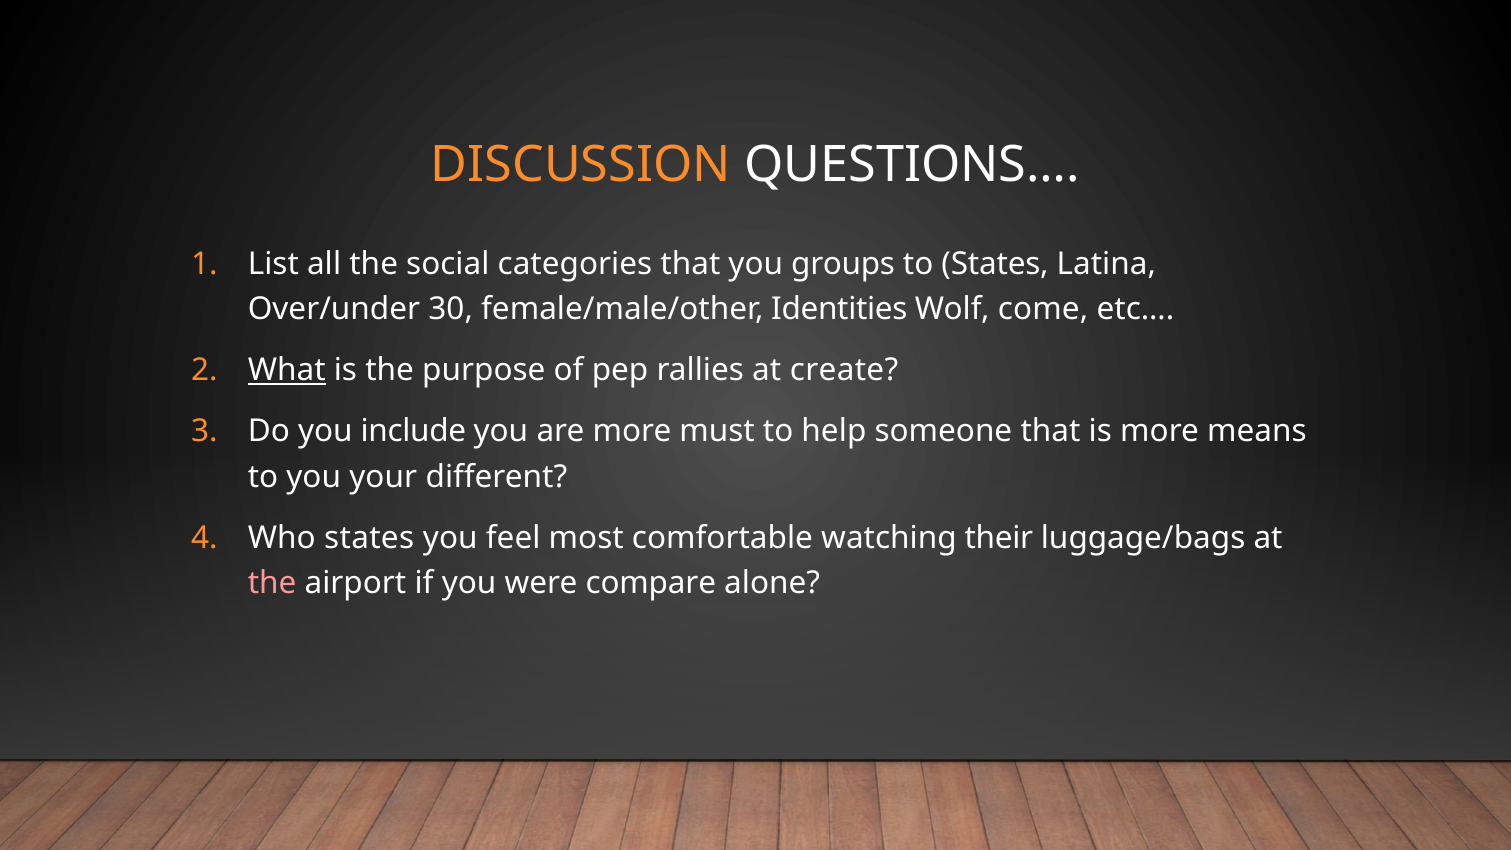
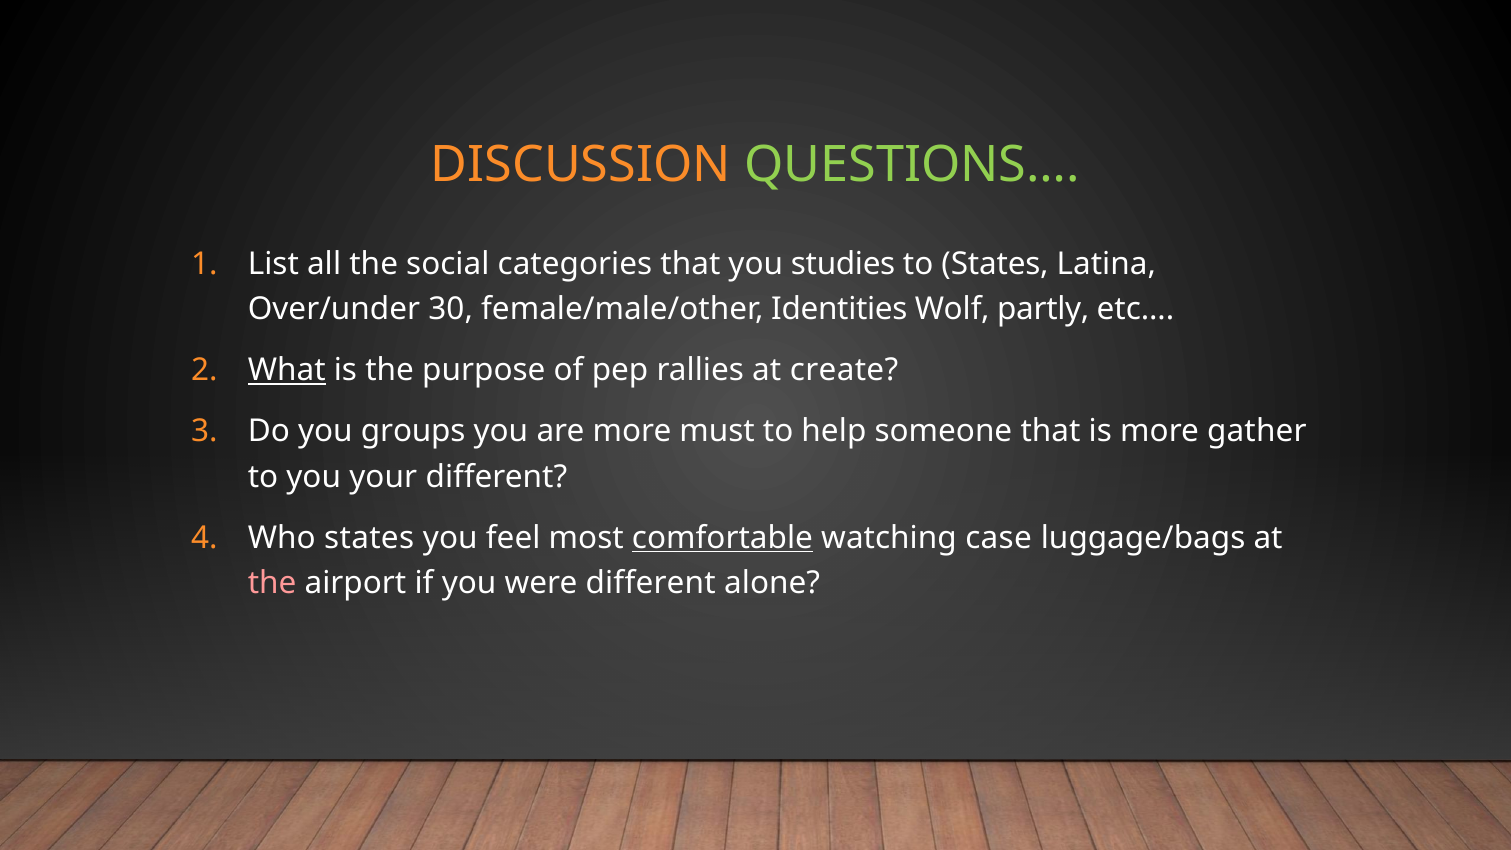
QUESTIONS… colour: white -> light green (912, 164)
groups: groups -> studies (843, 264)
come: come -> partly (1043, 309)
include: include -> groups (413, 432)
means: means -> gather (1257, 432)
comfortable underline: none -> present (722, 538)
their: their -> case (999, 538)
were compare: compare -> different (651, 583)
